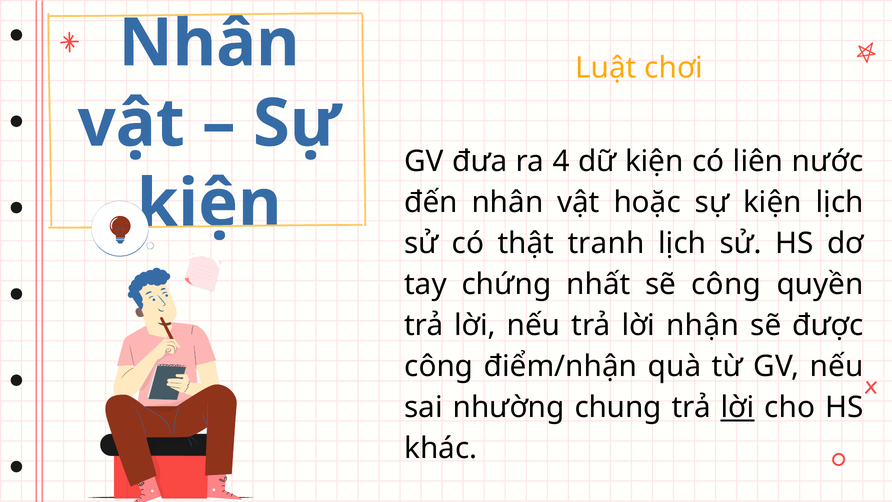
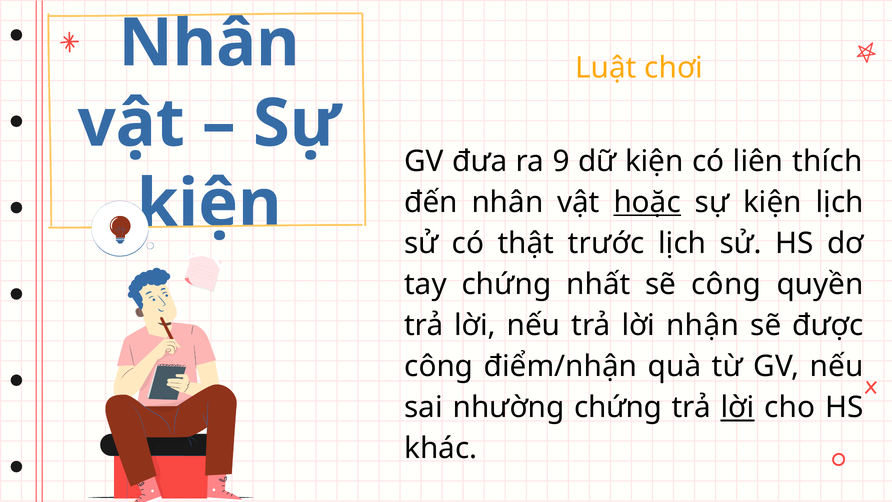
4: 4 -> 9 (561, 161)
nước: nước -> thích (828, 161)
hoặc underline: none -> present (647, 202)
tranh: tranh -> trước (606, 243)
nhường chung: chung -> chứng (618, 407)
